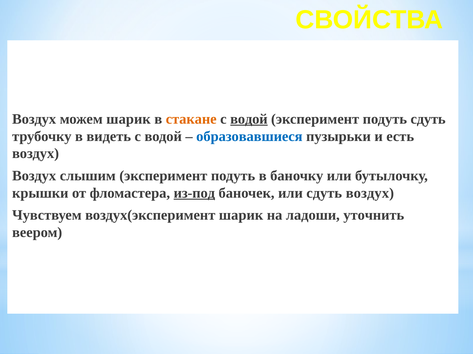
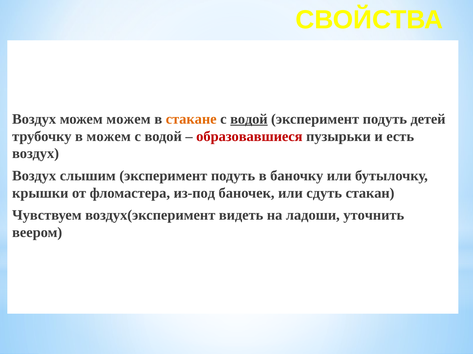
можем шарик: шарик -> можем (128, 119)
подуть сдуть: сдуть -> детей (428, 119)
в видеть: видеть -> можем (109, 137)
образовавшиеся colour: blue -> red (249, 137)
из-под underline: present -> none (194, 193)
сдуть воздух: воздух -> стакан (370, 193)
воздух(эксперимент шарик: шарик -> видеть (241, 216)
